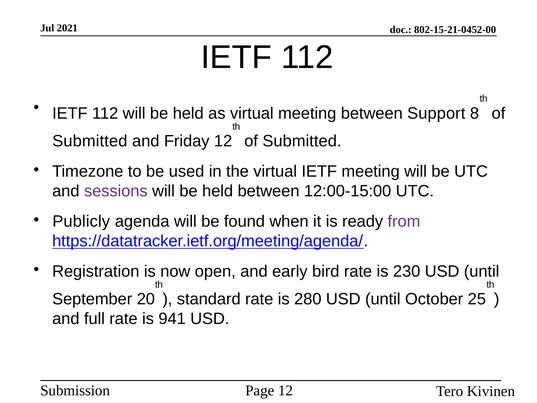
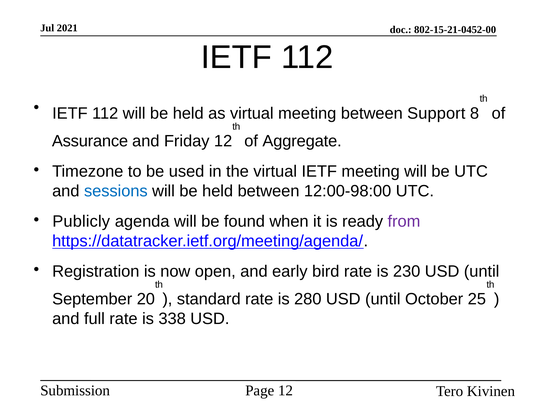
Submitted: Submitted -> Assurance (90, 141)
Submitted: Submitted -> Aggregate (302, 141)
sessions colour: purple -> blue (116, 191)
12:00-15:00: 12:00-15:00 -> 12:00-98:00 (348, 191)
941: 941 -> 338 (172, 319)
